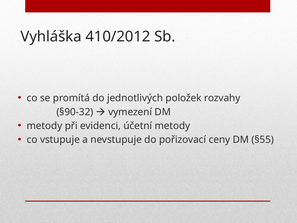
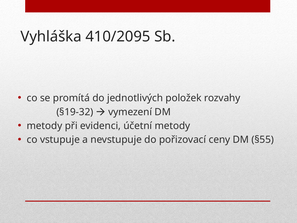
410/2012: 410/2012 -> 410/2095 (118, 37)
§90-32: §90-32 -> §19-32 (75, 112)
